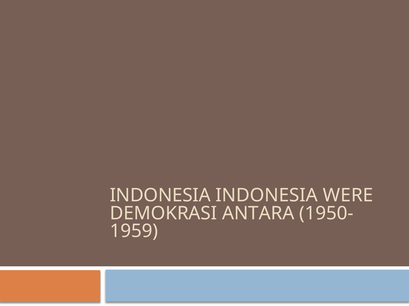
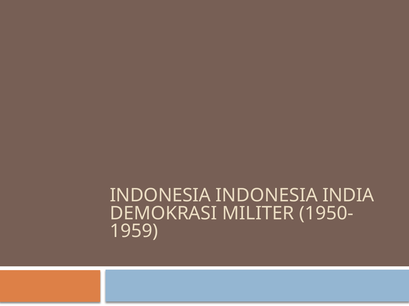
WERE: WERE -> INDIA (348, 196)
ANTARA: ANTARA -> MILITER (258, 214)
